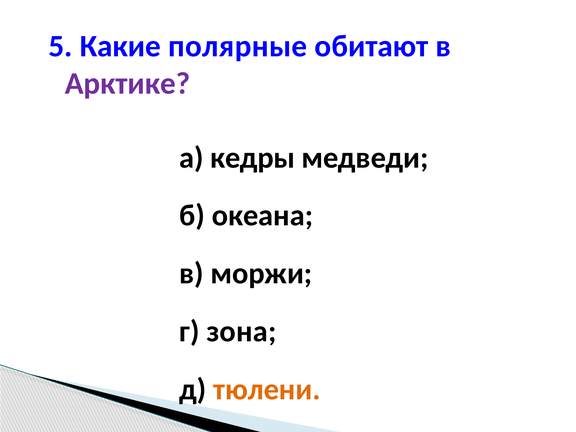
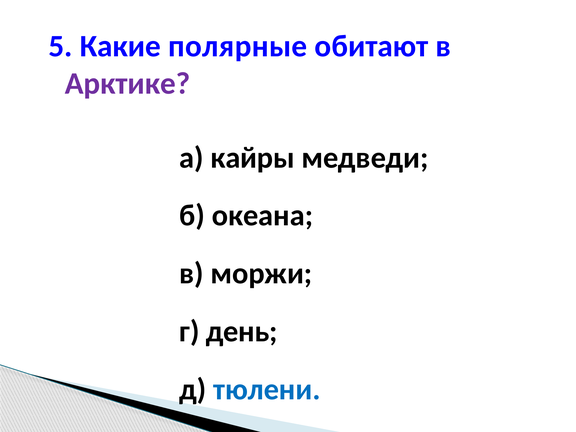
кедры: кедры -> кайры (253, 158)
зона: зона -> день (242, 331)
тюлени colour: orange -> blue (267, 389)
